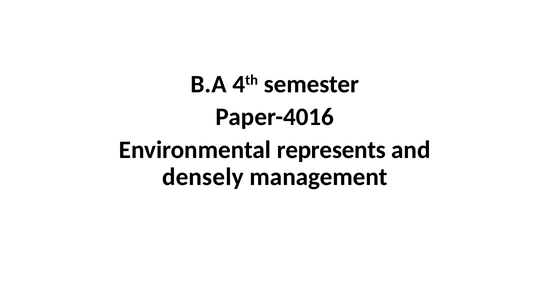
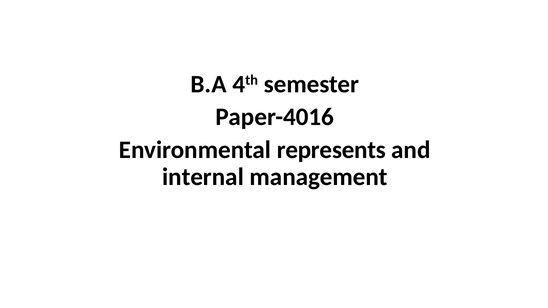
densely: densely -> internal (203, 177)
